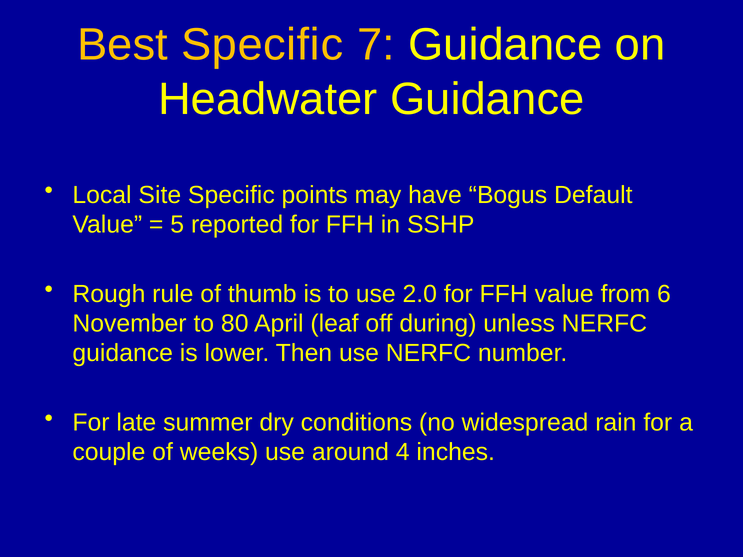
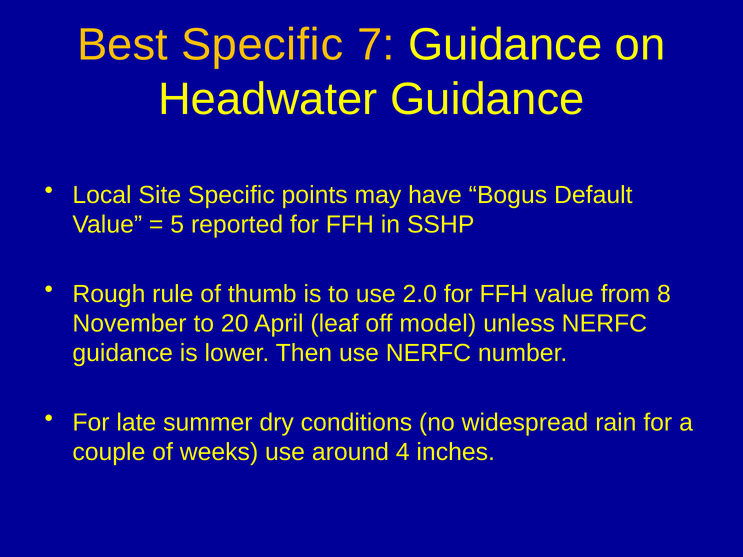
6: 6 -> 8 (664, 294)
80: 80 -> 20 (235, 324)
during: during -> model (438, 324)
